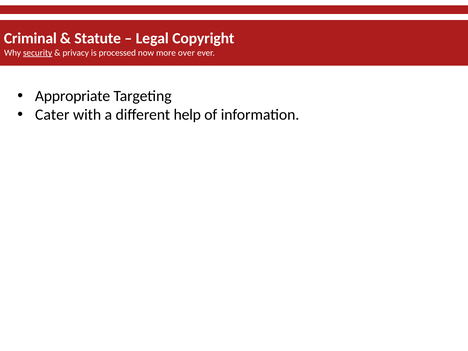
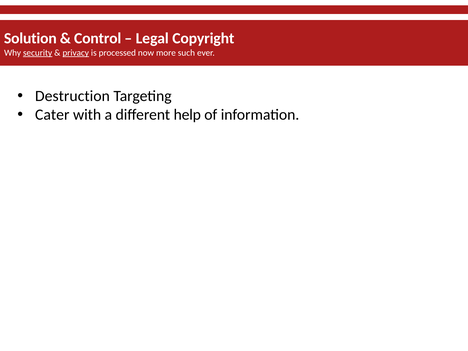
Criminal: Criminal -> Solution (30, 38)
Statute: Statute -> Control (98, 38)
privacy underline: none -> present (76, 53)
over: over -> such (186, 53)
Appropriate: Appropriate -> Destruction (72, 96)
